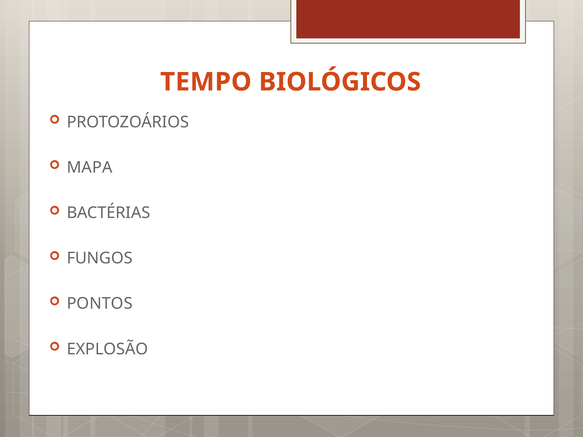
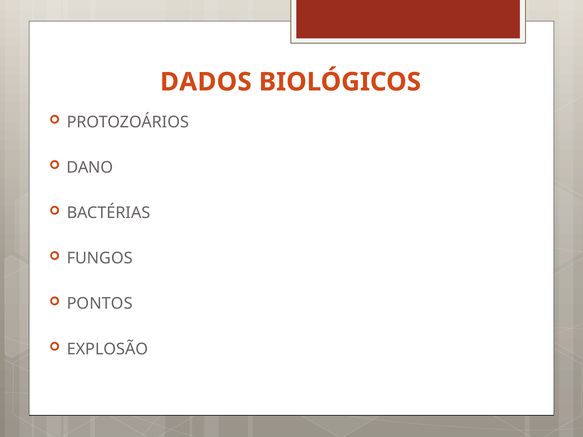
TEMPO: TEMPO -> DADOS (206, 82)
MAPA: MAPA -> DANO (90, 168)
